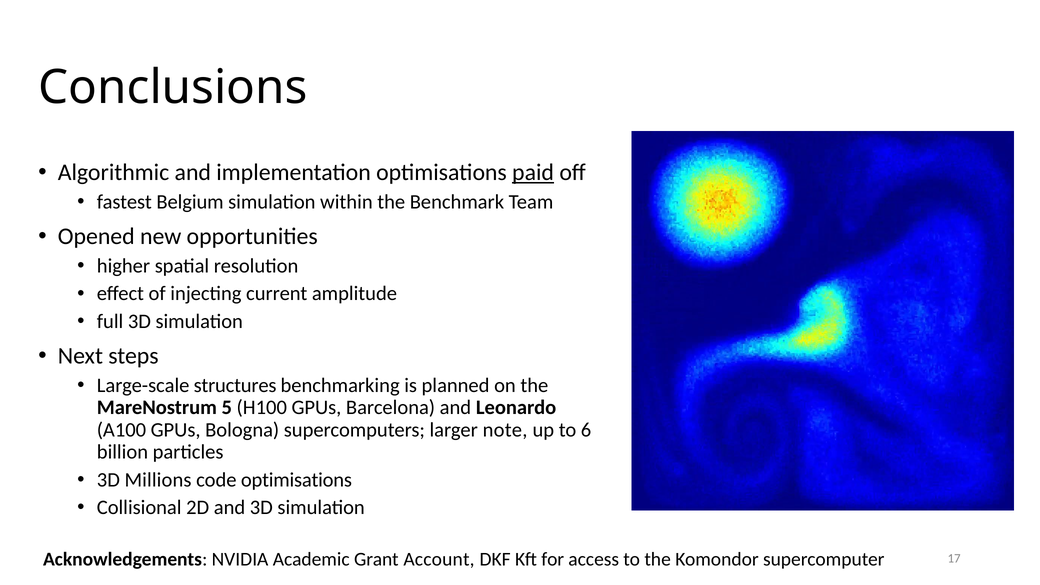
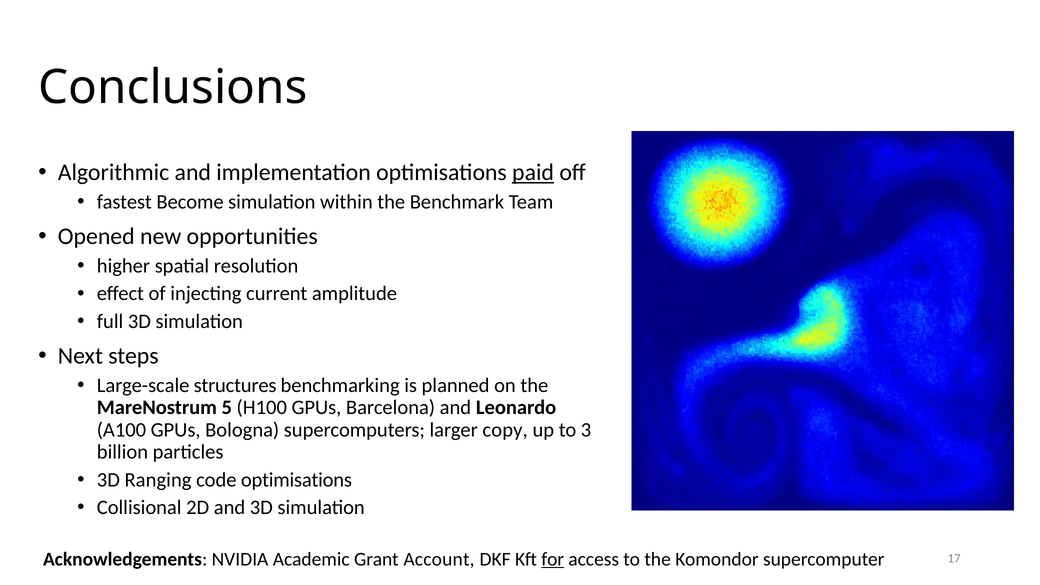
Belgium: Belgium -> Become (190, 202)
note: note -> copy (505, 430)
6: 6 -> 3 (586, 430)
Millions: Millions -> Ranging (158, 480)
for underline: none -> present (553, 559)
